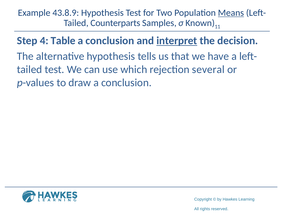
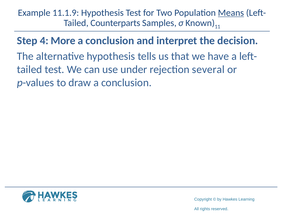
43.8.9: 43.8.9 -> 11.1.9 (66, 13)
Table: Table -> More (63, 41)
interpret underline: present -> none (177, 41)
which: which -> under (134, 69)
